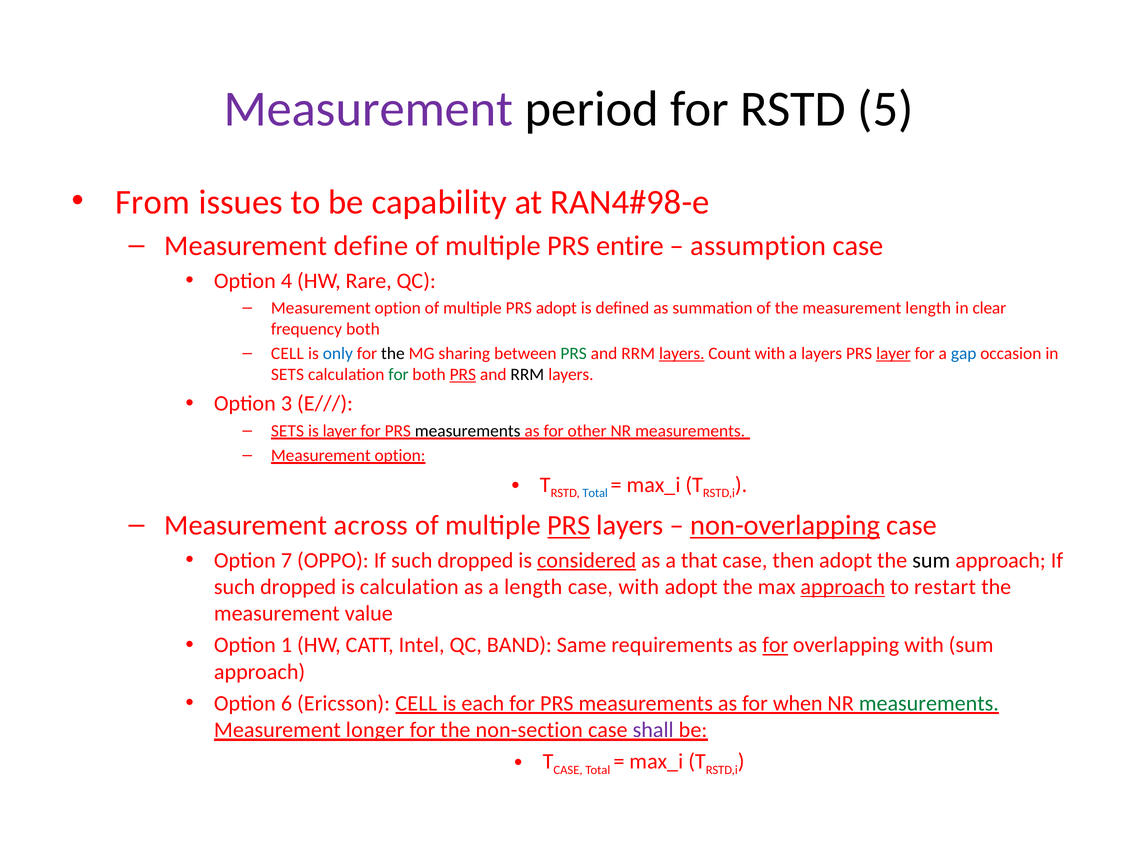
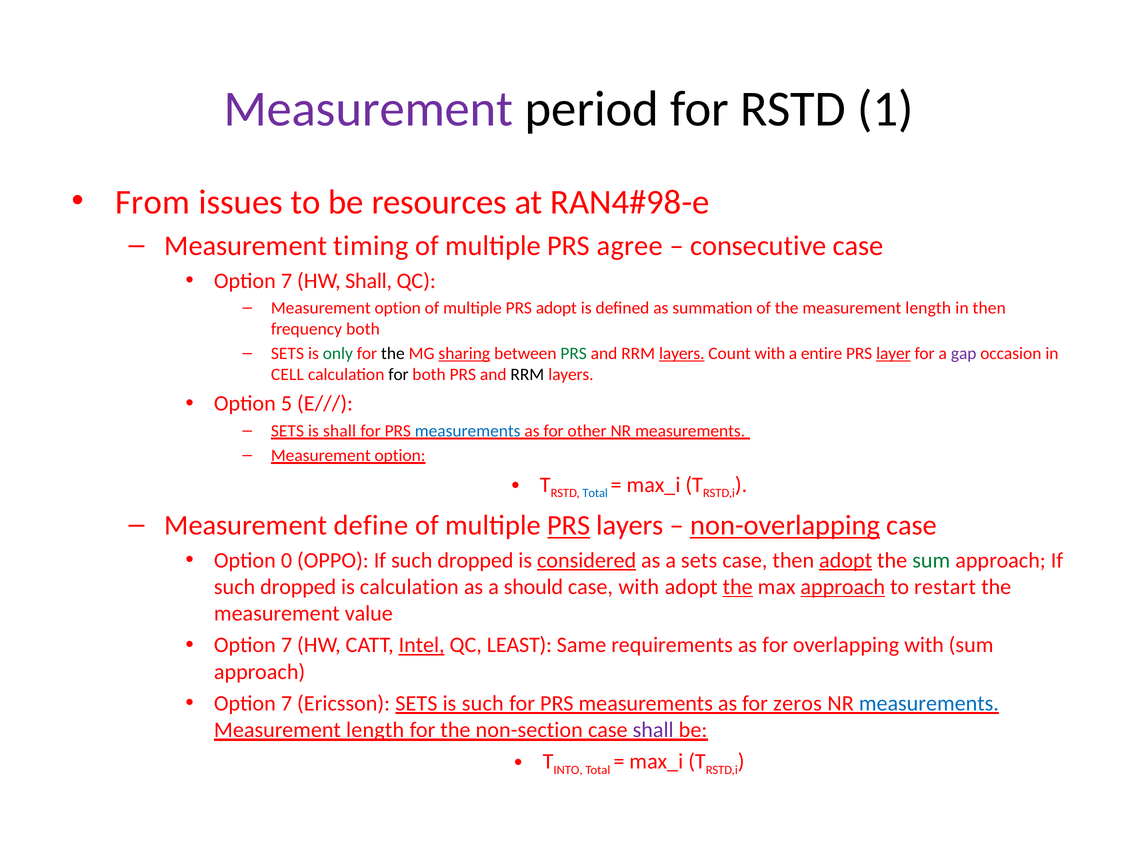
5: 5 -> 1 (886, 109)
capability: capability -> resources (439, 202)
define: define -> timing (371, 246)
entire: entire -> agree (630, 246)
assumption: assumption -> consecutive (758, 246)
4: 4 -> 7 (286, 281)
HW Rare: Rare -> Shall (369, 281)
in clear: clear -> then (989, 308)
CELL: CELL -> SETS (287, 353)
only colour: blue -> green (338, 353)
sharing underline: none -> present (464, 353)
a layers: layers -> entire (822, 353)
gap colour: blue -> purple (964, 353)
SETS: SETS -> CELL (287, 374)
for colour: green -> black (399, 374)
PRS underline: present -> none (463, 374)
3: 3 -> 5 (286, 403)
is layer: layer -> shall (340, 431)
measurements colour: black -> blue (468, 431)
across: across -> define (371, 525)
7: 7 -> 0 (286, 560)
a that: that -> sets (699, 560)
adopt underline: none -> present (846, 560)
sum colour: black -> green (931, 560)
a length: length -> should (533, 587)
the underline: none -> present (738, 587)
1: 1 -> 7 (286, 645)
Intel underline: none -> present (422, 645)
BAND: BAND -> LEAST (519, 645)
for underline: present -> none (775, 645)
6: 6 -> 7 (286, 703)
Ericsson CELL: CELL -> SETS (416, 703)
is each: each -> such (483, 703)
when: when -> zeros (798, 703)
measurements colour: green -> blue (929, 703)
longer: longer -> length (375, 730)
CASE: CASE -> INTO (568, 770)
